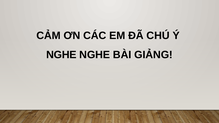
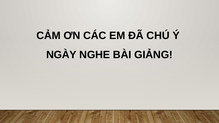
NGHE: NGHE -> NGÀY (61, 55)
